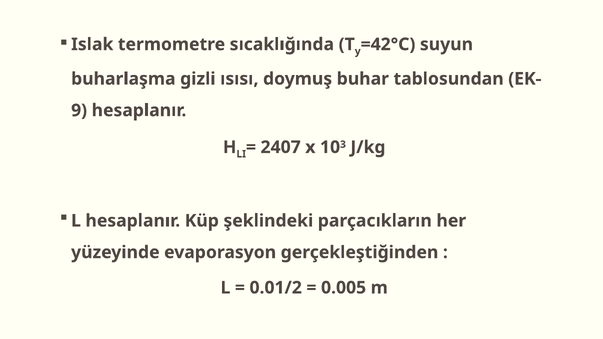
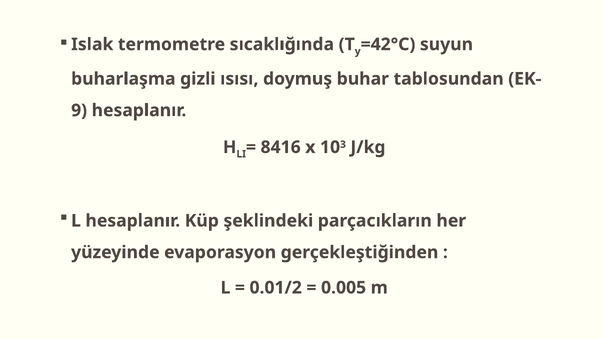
2407: 2407 -> 8416 (281, 147)
